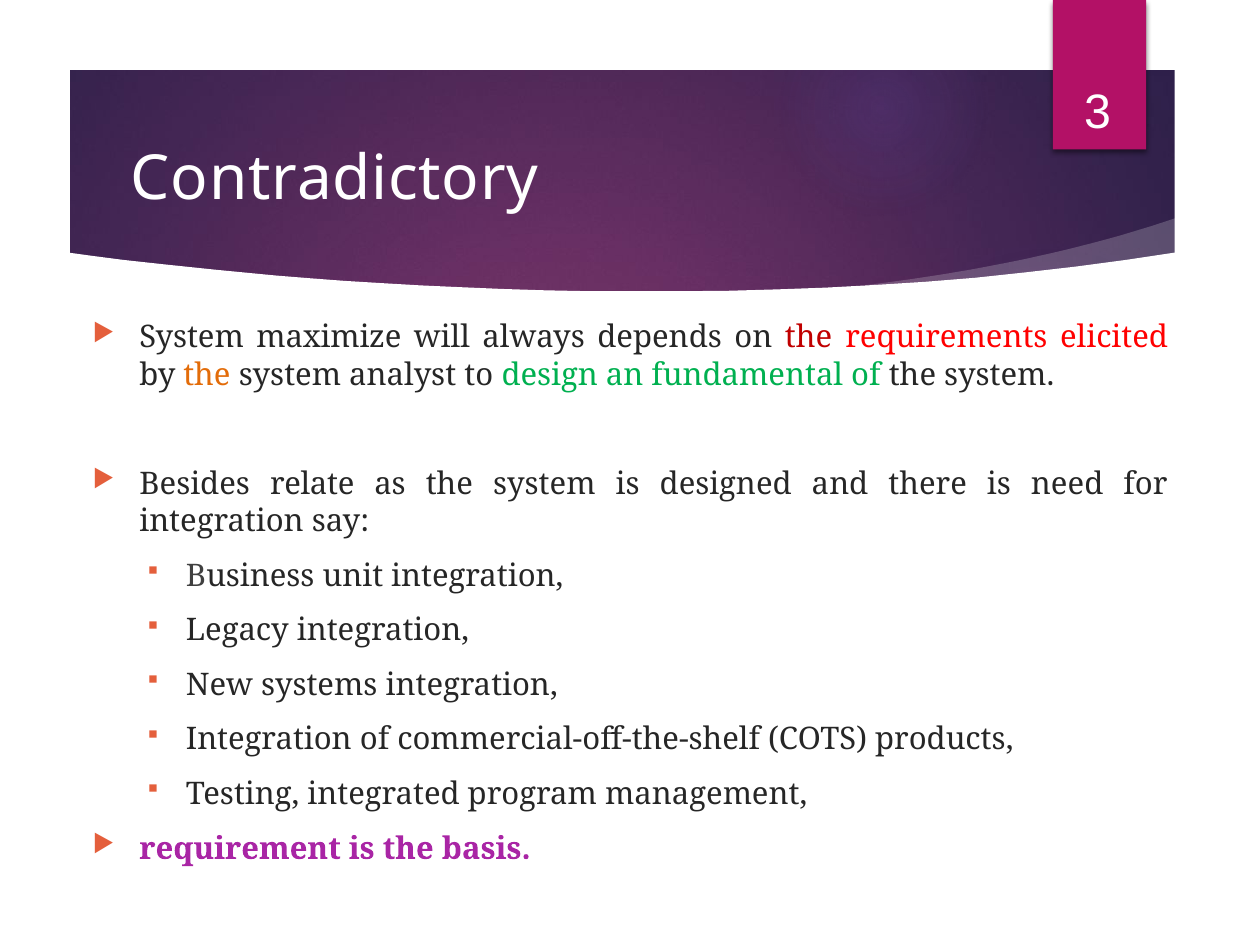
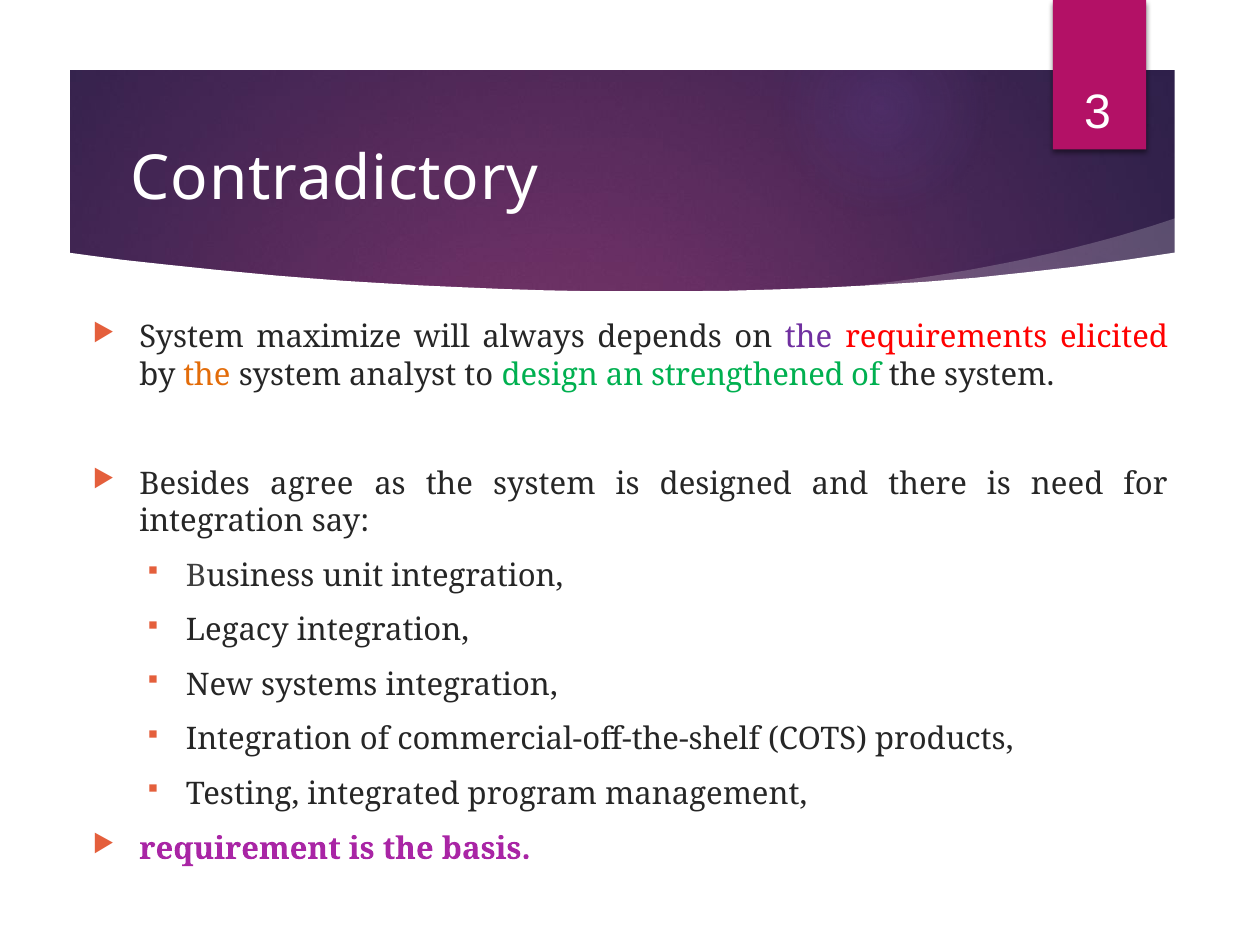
the colour: red -> purple (809, 338)
fundamental: fundamental -> strengthened (747, 375)
relate: relate -> agree (312, 484)
